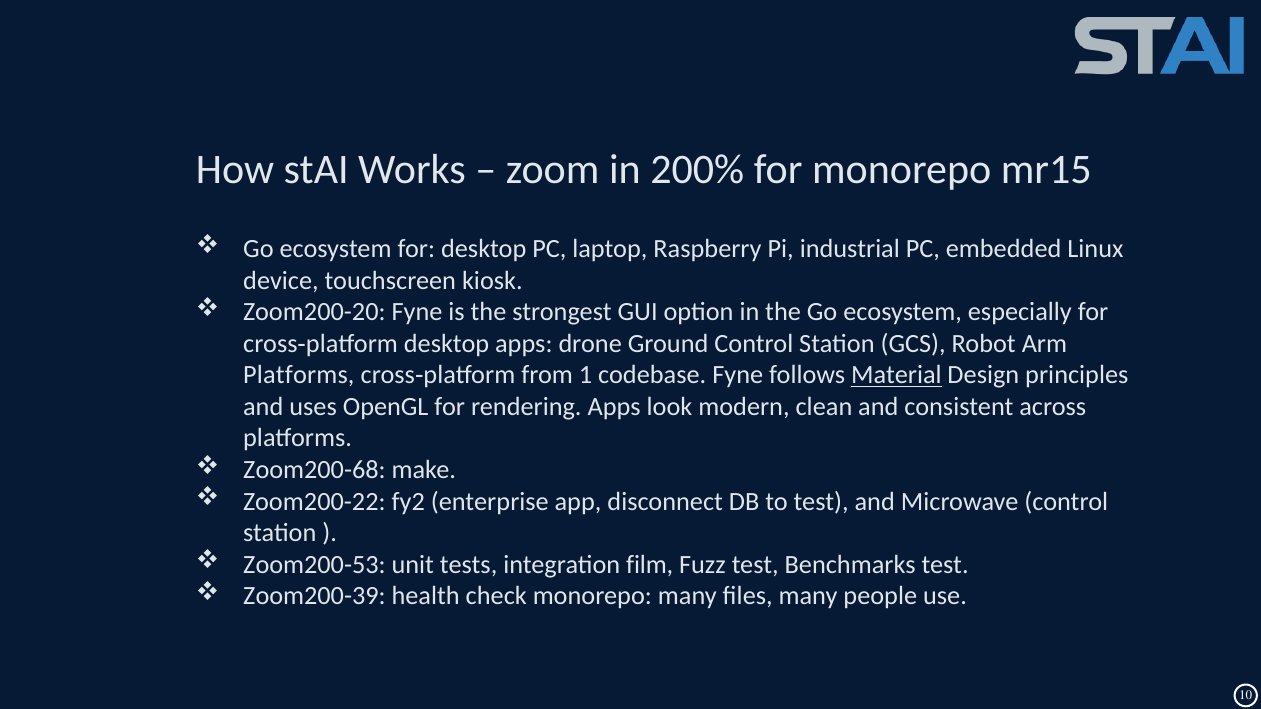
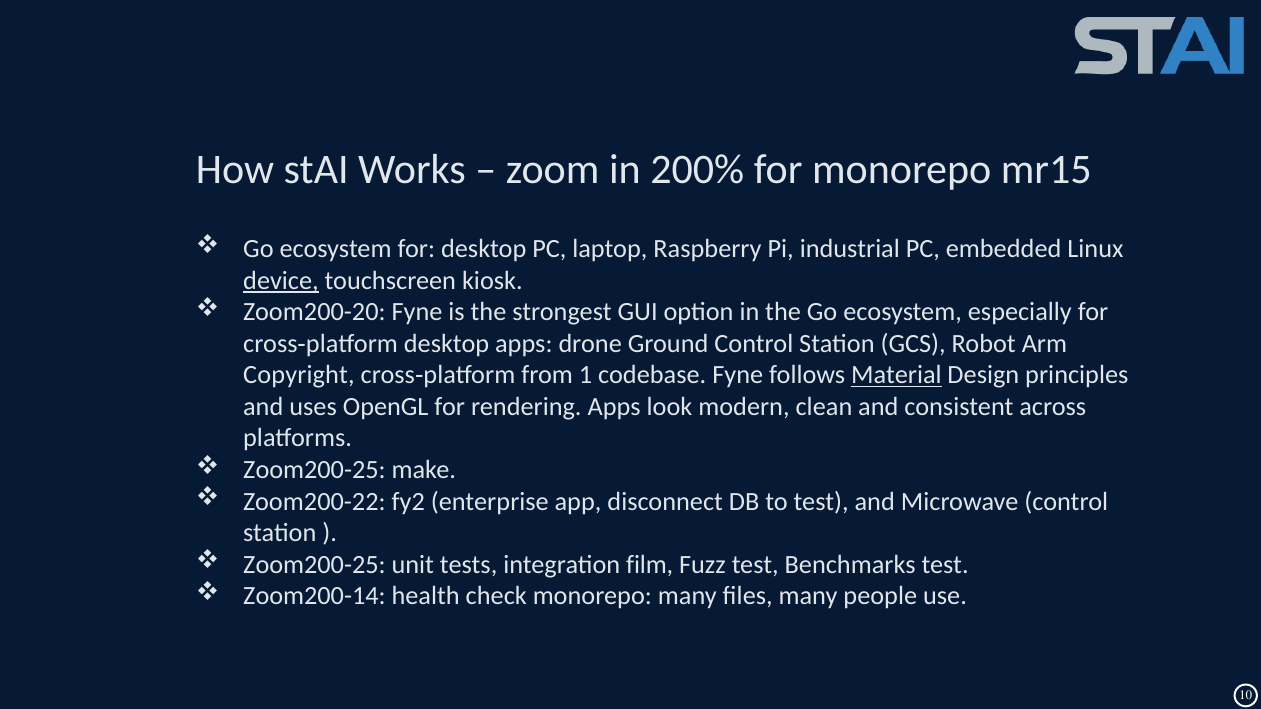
device underline: none -> present (281, 281)
Platforms: Platforms -> Copyright (299, 375)
Zoom200-68: Zoom200-68 -> Zoom200-25 (314, 470)
Zoom200-53: Zoom200-53 -> Zoom200-25 (314, 565)
Zoom200-39: Zoom200-39 -> Zoom200-14 (314, 596)
